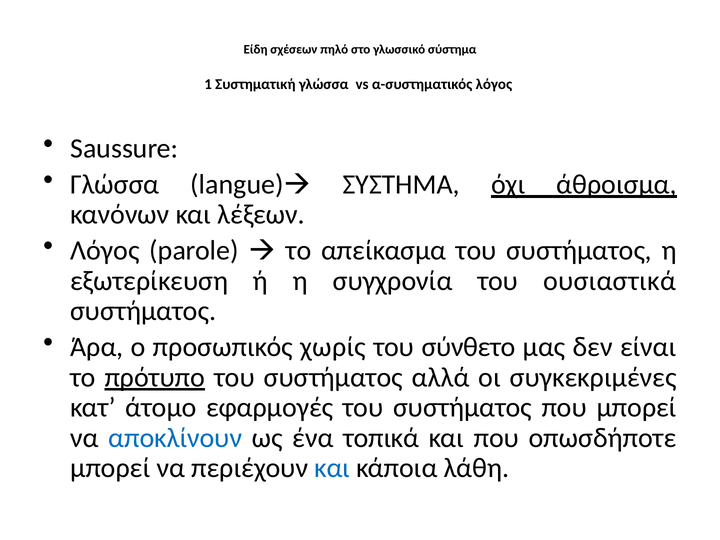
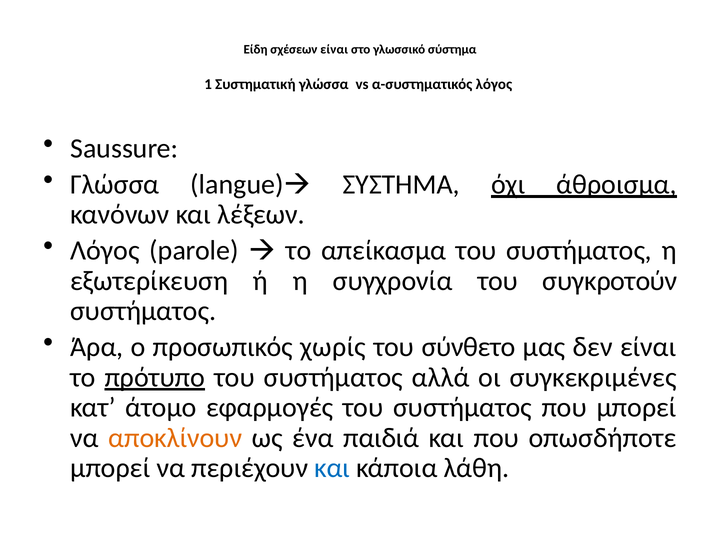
σχέσεων πηλό: πηλό -> είναι (334, 50)
ουσιαστικά: ουσιαστικά -> συγκροτούν (610, 281)
αποκλίνουν colour: blue -> orange (175, 438)
τοπικά: τοπικά -> παιδιά (381, 438)
